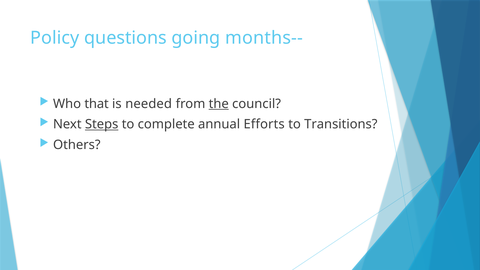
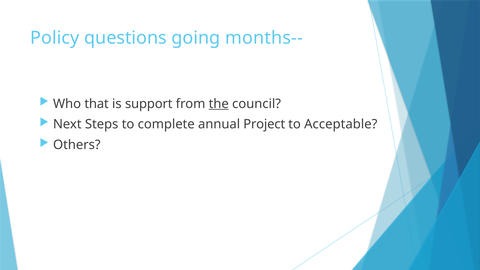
needed: needed -> support (149, 104)
Steps underline: present -> none (102, 124)
Efforts: Efforts -> Project (264, 124)
Transitions: Transitions -> Acceptable (341, 124)
